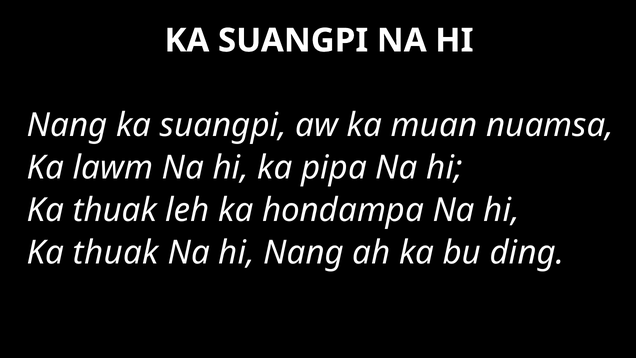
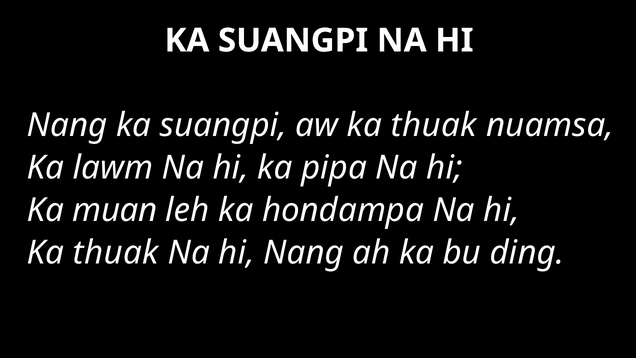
aw ka muan: muan -> thuak (434, 125)
thuak: thuak -> muan (115, 210)
